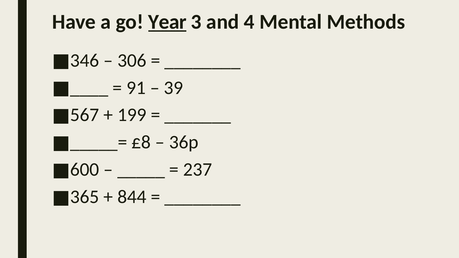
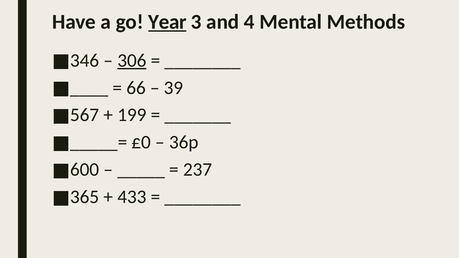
306 underline: none -> present (132, 60)
91: 91 -> 66 (136, 88)
£8: £8 -> £0 (141, 142)
844: 844 -> 433 (132, 197)
